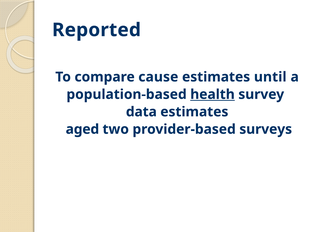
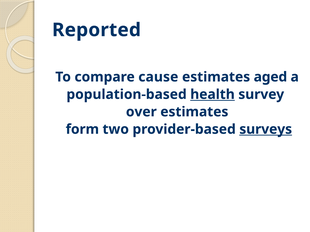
until: until -> aged (270, 77)
data: data -> over (141, 112)
aged: aged -> form (82, 130)
surveys underline: none -> present (266, 130)
